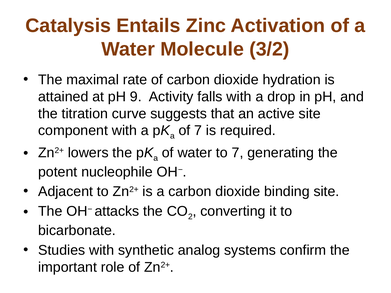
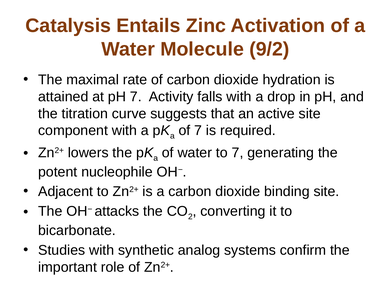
3/2: 3/2 -> 9/2 (269, 49)
pH 9: 9 -> 7 (136, 97)
